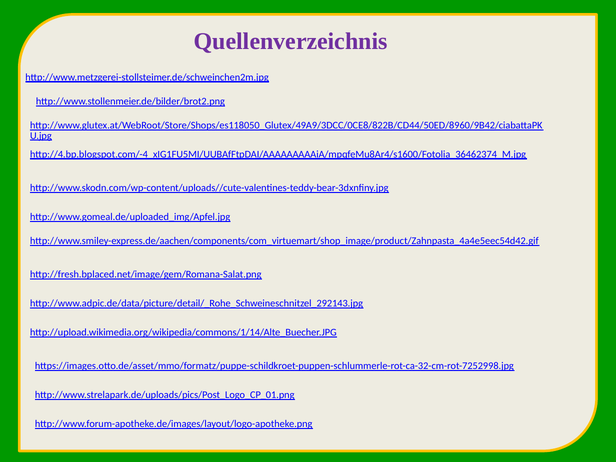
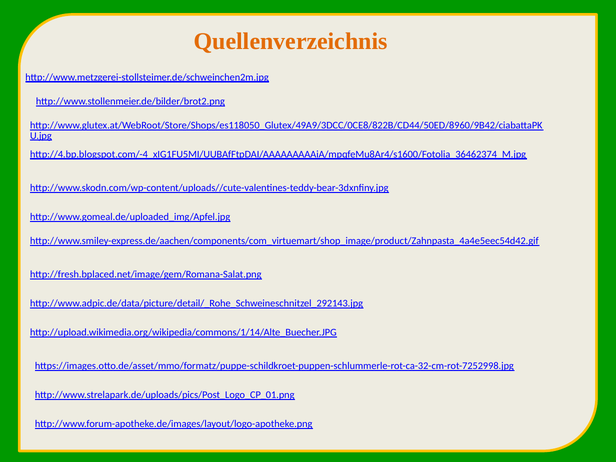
Quellenverzeichnis colour: purple -> orange (291, 41)
